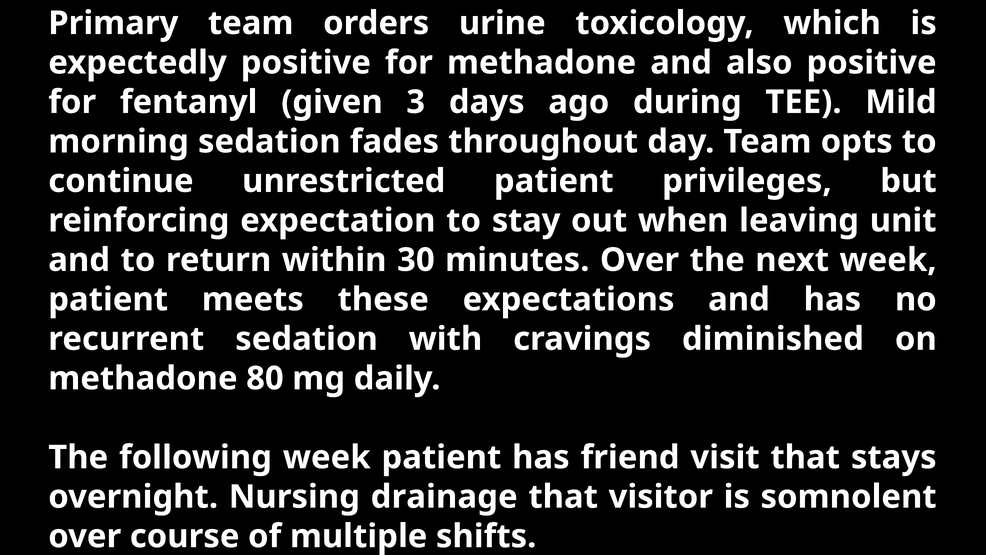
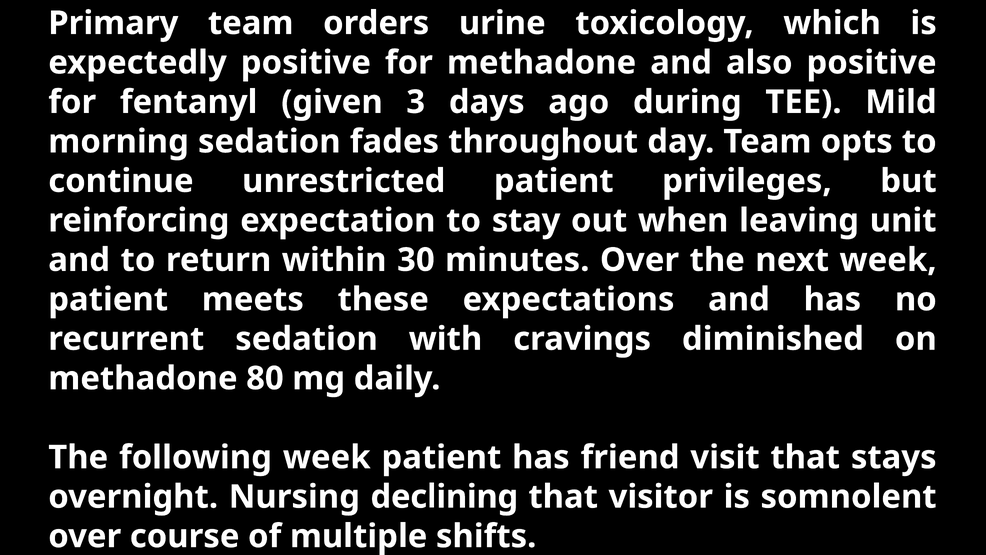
drainage: drainage -> declining (444, 497)
